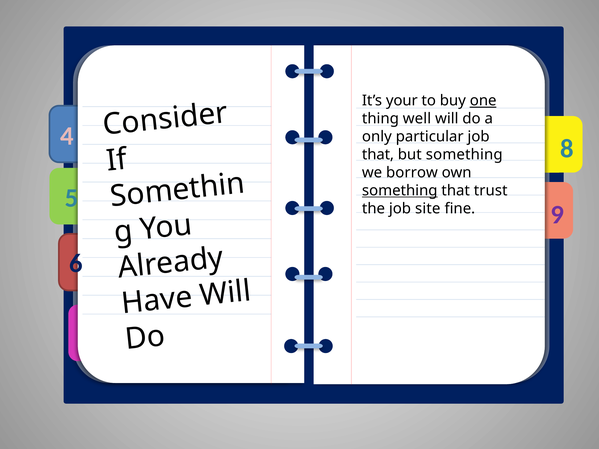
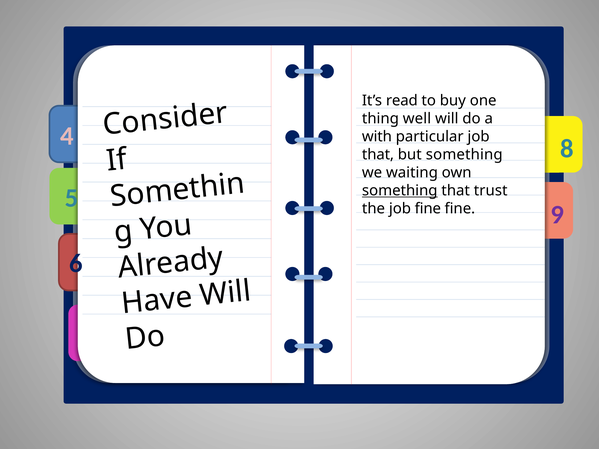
your: your -> read (402, 101)
one underline: present -> none (483, 101)
only: only -> with (377, 137)
borrow: borrow -> waiting (412, 173)
job site: site -> fine (428, 209)
